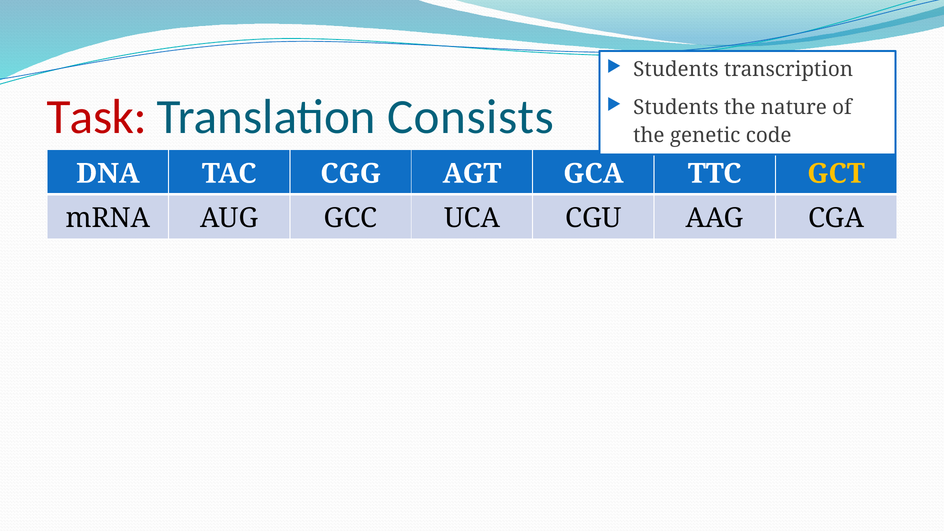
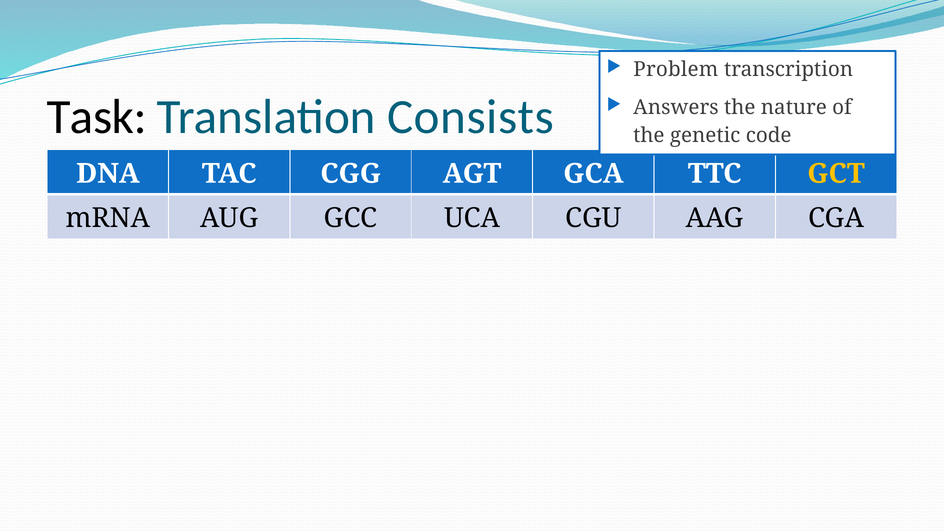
Students: Students -> Problem (676, 70)
Task colour: red -> black (97, 117)
Students: Students -> Answers (676, 108)
